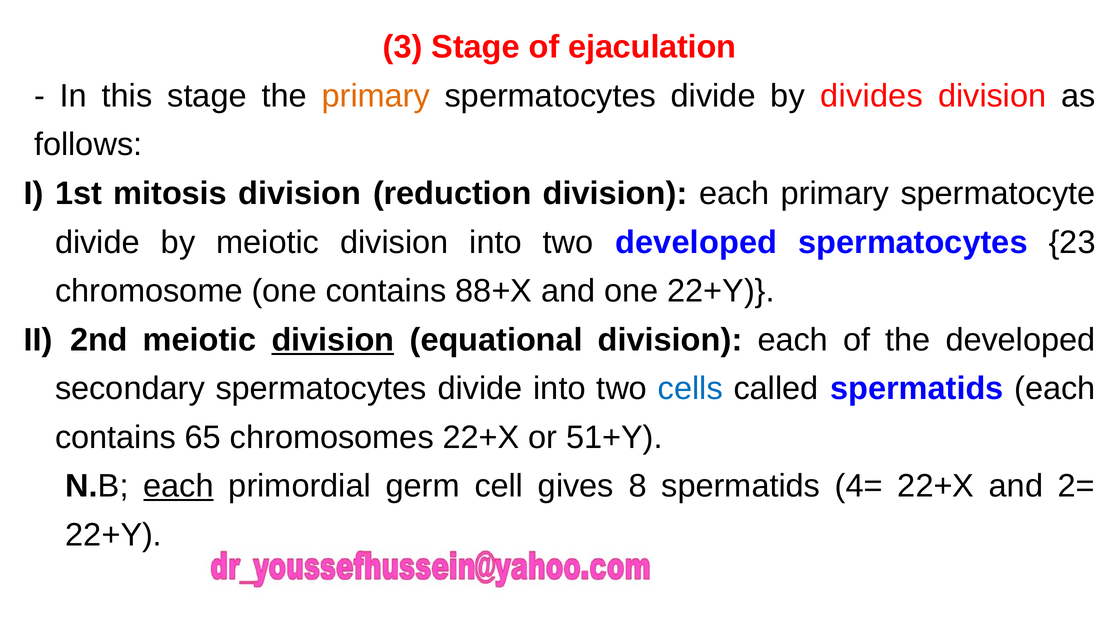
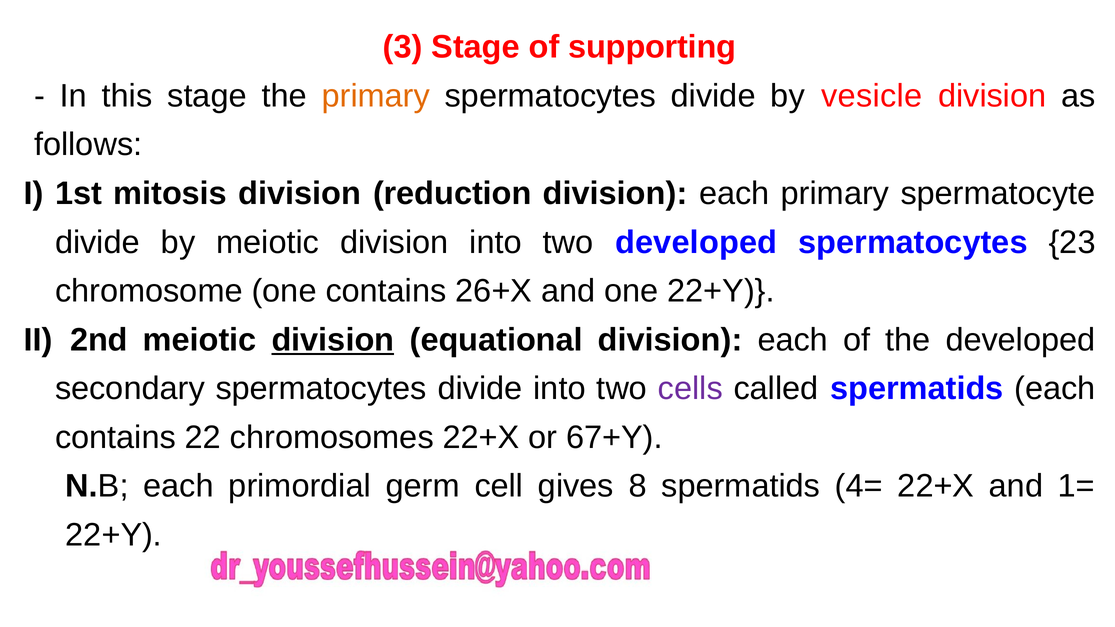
ejaculation: ejaculation -> supporting (652, 47)
divides: divides -> vesicle (872, 96)
88+X: 88+X -> 26+X (494, 291)
cells colour: blue -> purple (690, 389)
65: 65 -> 22 (203, 438)
51+Y: 51+Y -> 67+Y (615, 438)
each underline: present -> none (178, 486)
2=: 2= -> 1= (1076, 486)
